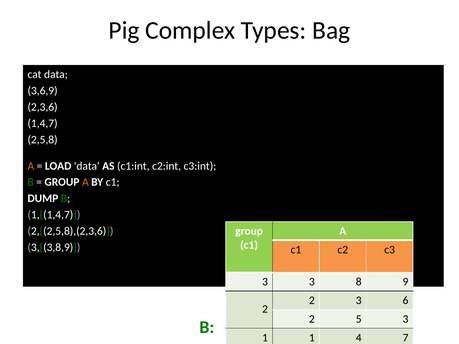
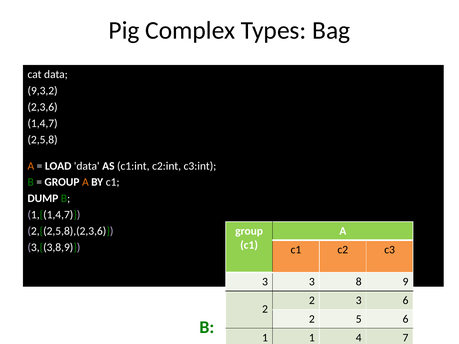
3,6,9: 3,6,9 -> 9,3,2 (43, 91)
5 3: 3 -> 6 (406, 319)
